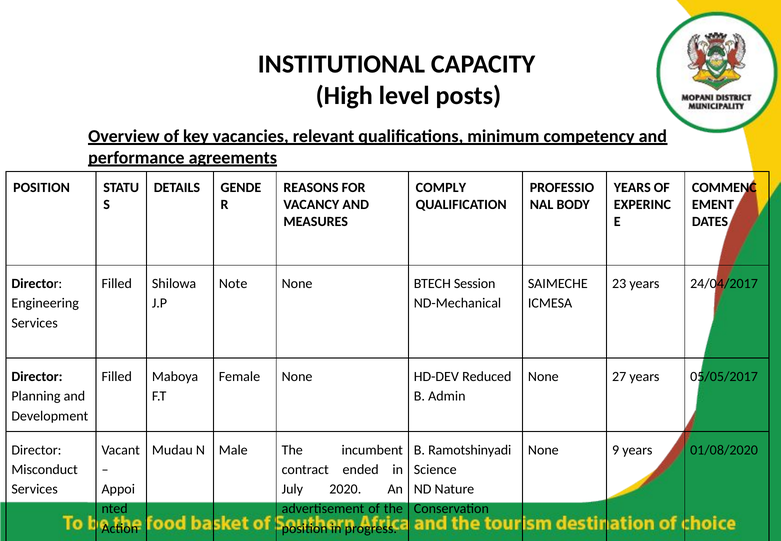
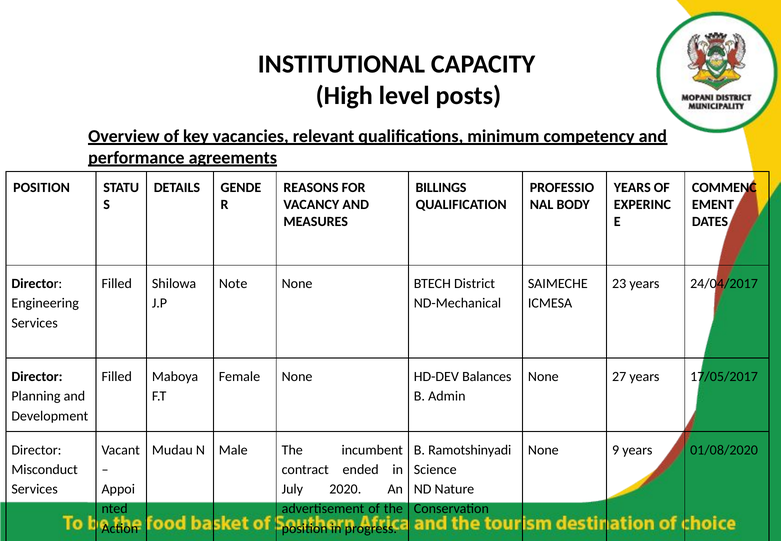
COMPLY: COMPLY -> BILLINGS (441, 187)
Session: Session -> District (475, 284)
Reduced: Reduced -> Balances (487, 376)
05/05/2017: 05/05/2017 -> 17/05/2017 (724, 376)
